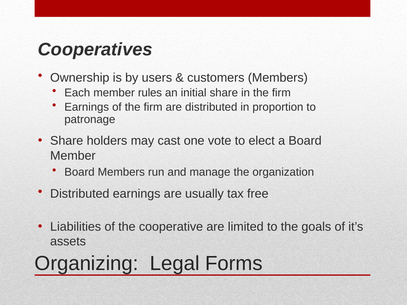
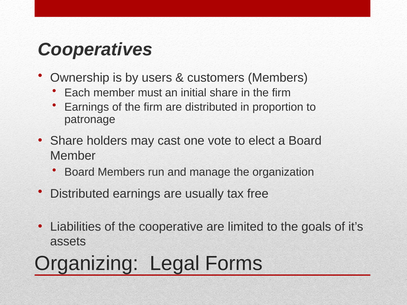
rules: rules -> must (150, 93)
